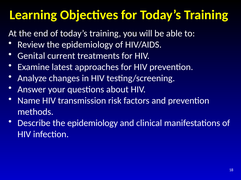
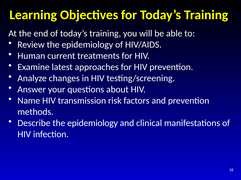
Genital: Genital -> Human (31, 56)
